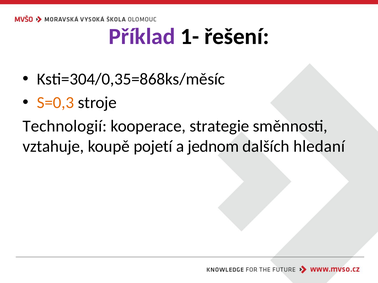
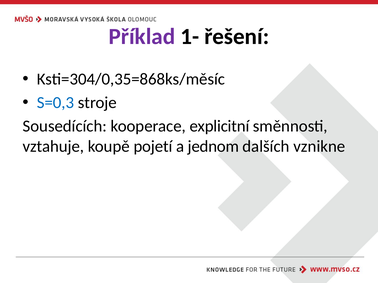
S=0,3 colour: orange -> blue (56, 103)
Technologií: Technologií -> Sousedících (65, 126)
strategie: strategie -> explicitní (219, 126)
hledaní: hledaní -> vznikne (319, 147)
